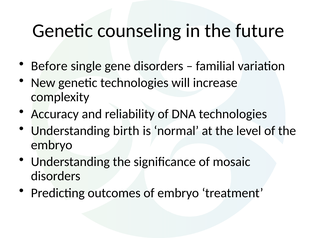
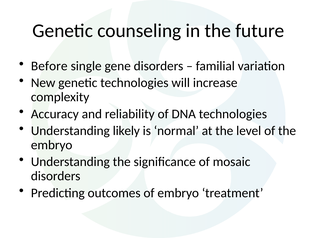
birth: birth -> likely (126, 131)
